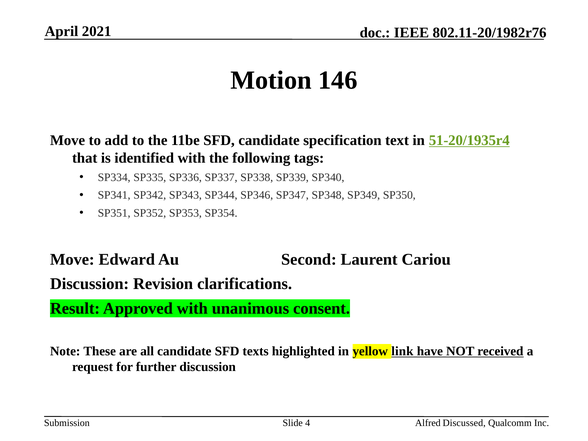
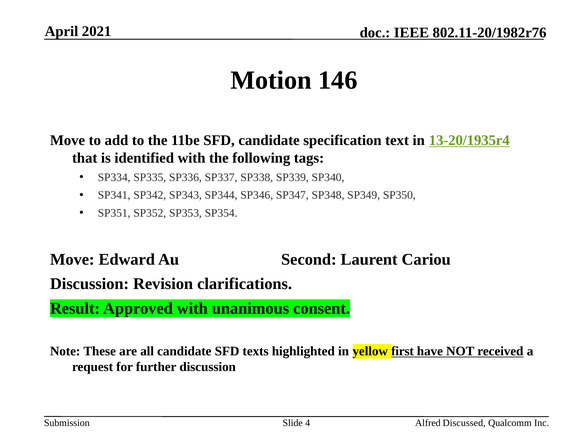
51-20/1935r4: 51-20/1935r4 -> 13-20/1935r4 (469, 140)
link: link -> first (402, 351)
